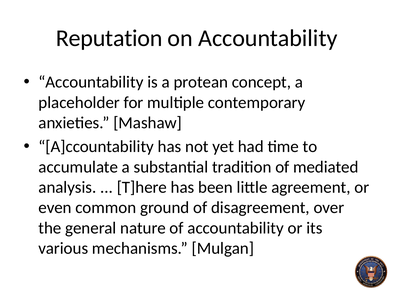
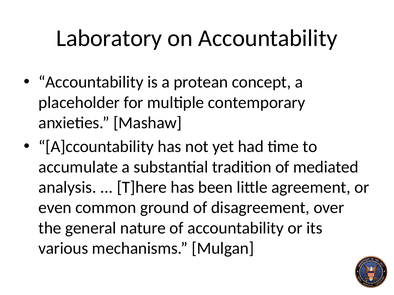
Reputation: Reputation -> Laboratory (109, 38)
